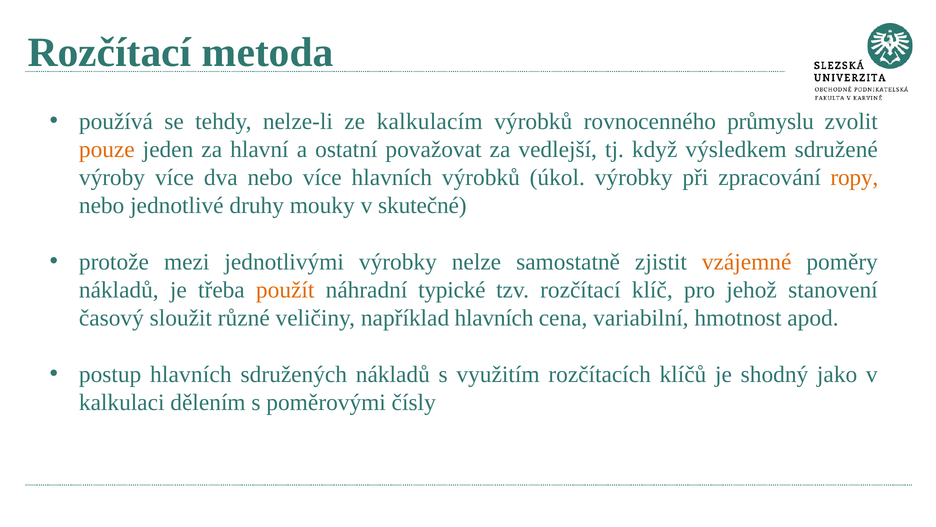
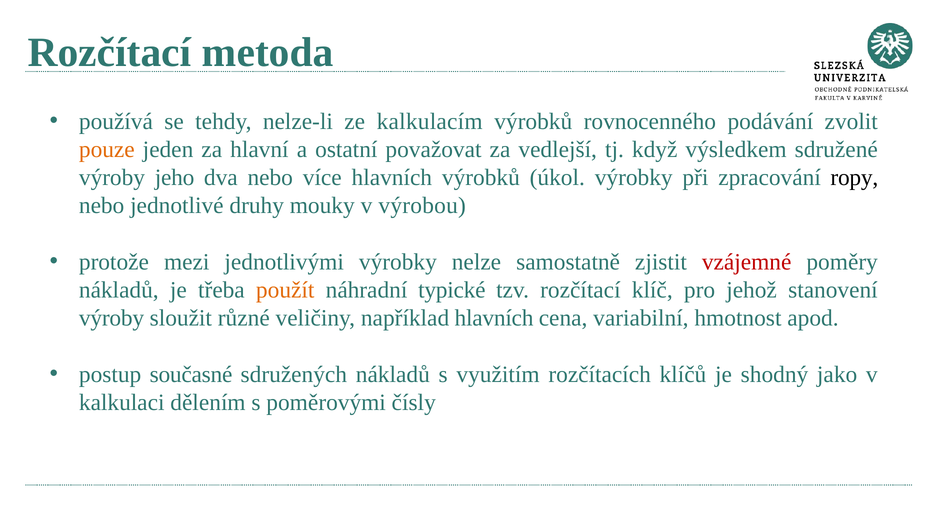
průmyslu: průmyslu -> podávání (770, 121)
výroby více: více -> jeho (175, 177)
ropy colour: orange -> black (854, 177)
skutečné: skutečné -> výrobou (422, 206)
vzájemné colour: orange -> red (747, 262)
časový: časový -> výroby (112, 318)
postup hlavních: hlavních -> současné (191, 374)
